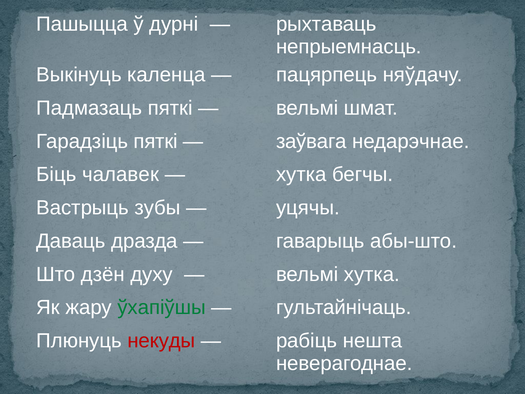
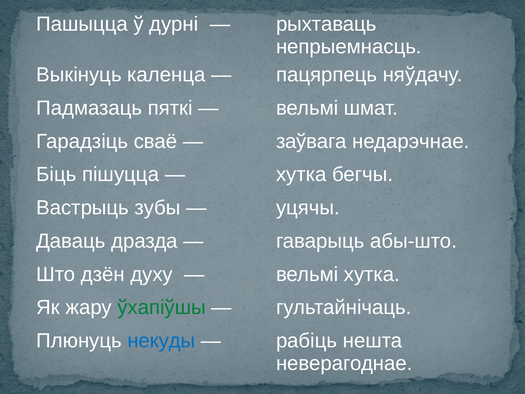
Гарадзіць пяткі: пяткі -> сваё (156, 141)
чалавек: чалавек -> пішуцца (121, 174)
некуды colour: red -> blue (161, 341)
